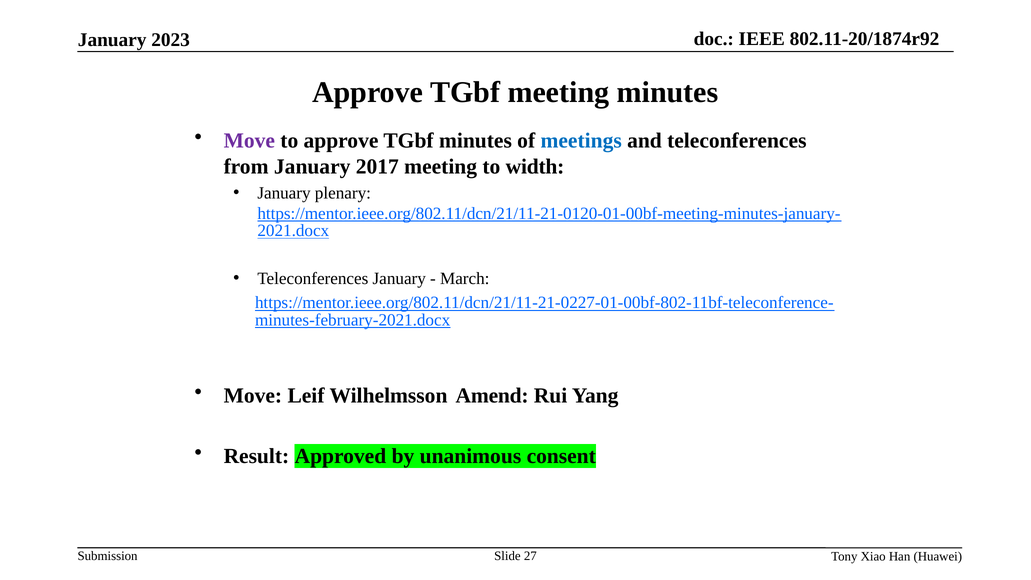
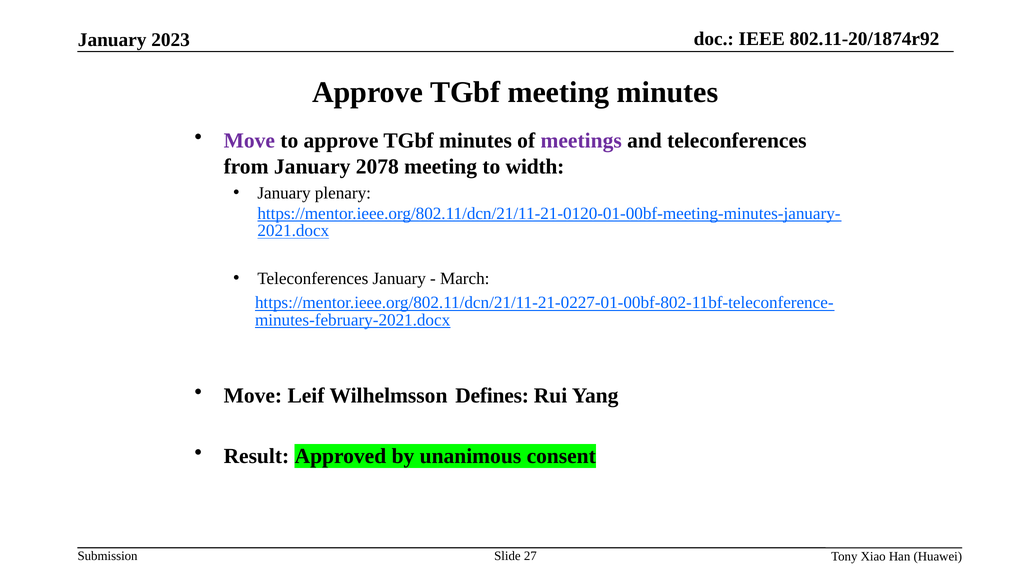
meetings colour: blue -> purple (581, 141)
2017: 2017 -> 2078 (377, 166)
Amend: Amend -> Defines (492, 396)
